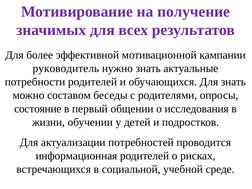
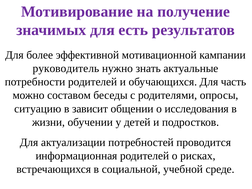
всех: всех -> есть (133, 30)
Для знать: знать -> часть (234, 82)
состояние: состояние -> ситуацию (38, 109)
первый: первый -> зависит (90, 109)
